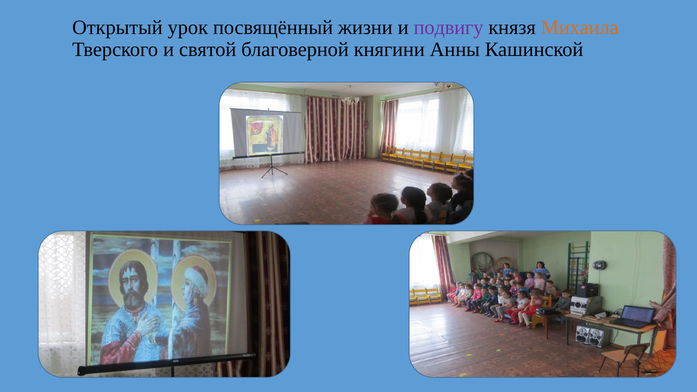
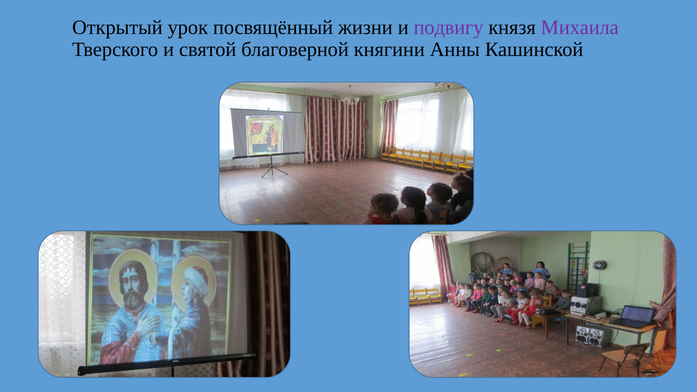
Михаила colour: orange -> purple (580, 27)
